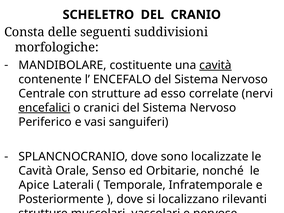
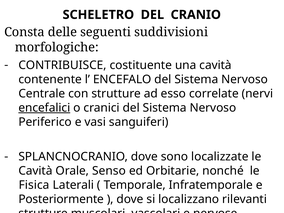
MANDIBOLARE: MANDIBOLARE -> CONTRIBUISCE (62, 65)
cavità underline: present -> none (215, 65)
Apice: Apice -> Fisica (34, 185)
